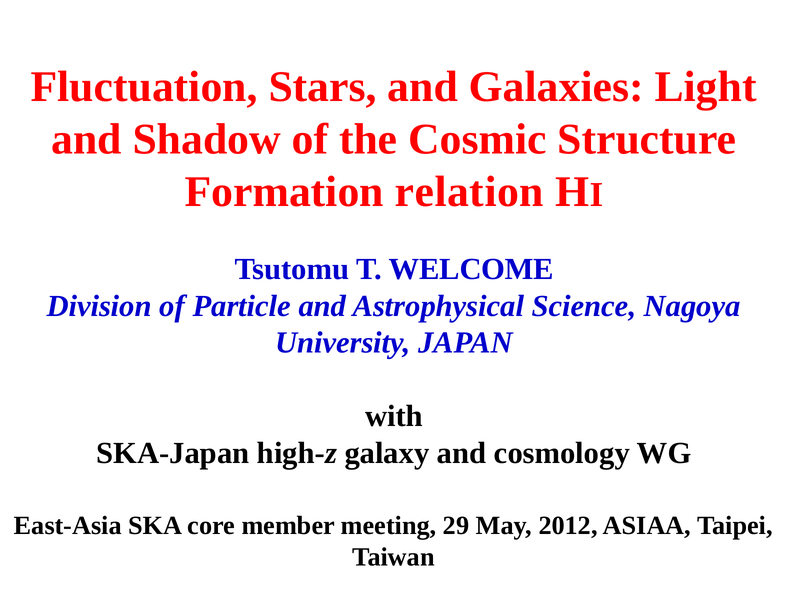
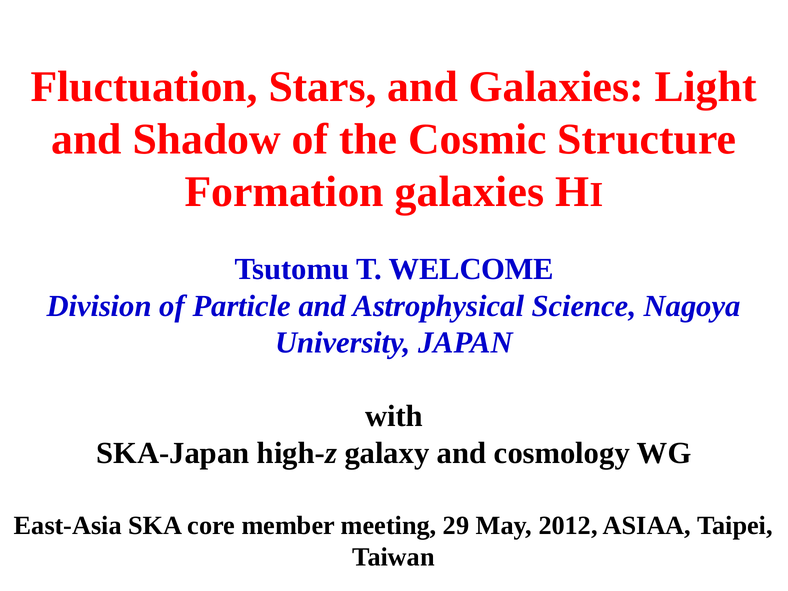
Formation relation: relation -> galaxies (469, 192)
